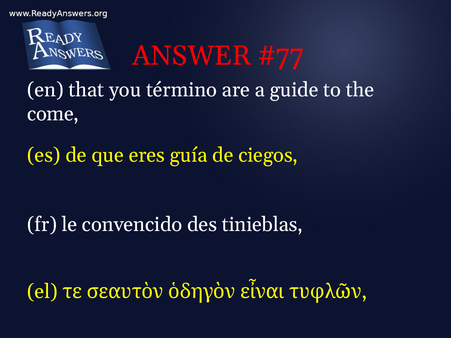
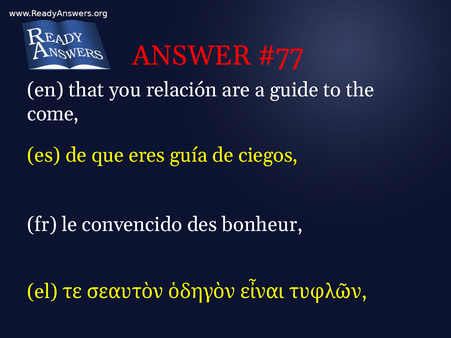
término: término -> relación (182, 90)
tinieblas: tinieblas -> bonheur (262, 225)
